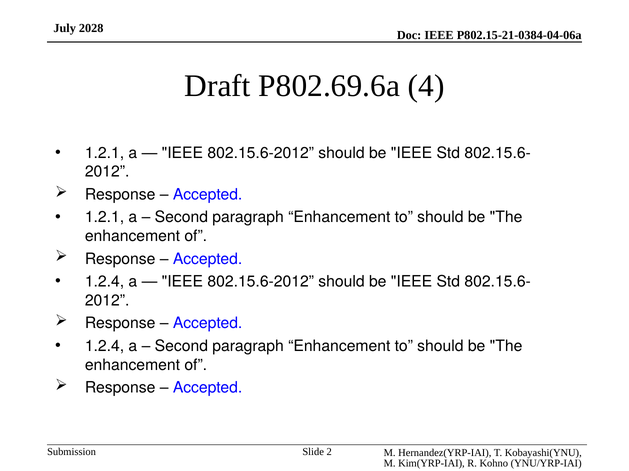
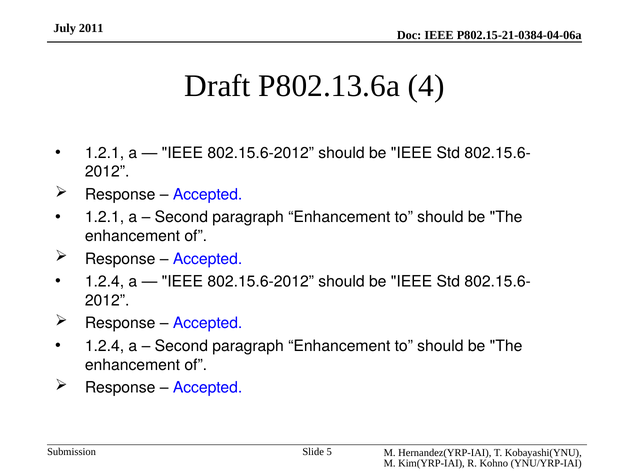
2028: 2028 -> 2011 (91, 28)
P802.69.6a: P802.69.6a -> P802.13.6a (329, 86)
2: 2 -> 5 (329, 452)
